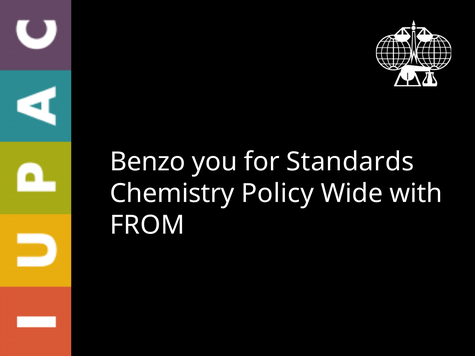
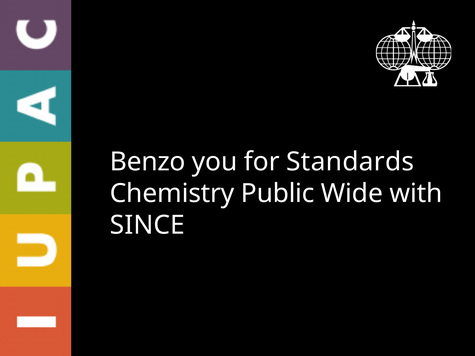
Policy: Policy -> Public (278, 194)
FROM: FROM -> SINCE (147, 225)
